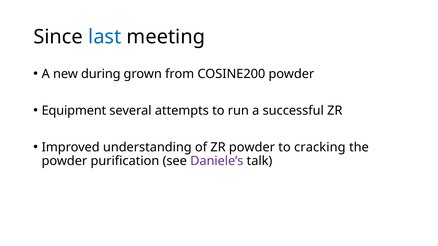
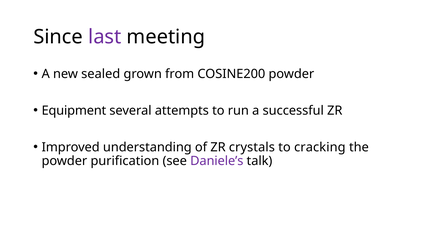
last colour: blue -> purple (105, 37)
during: during -> sealed (101, 74)
ZR powder: powder -> crystals (252, 148)
